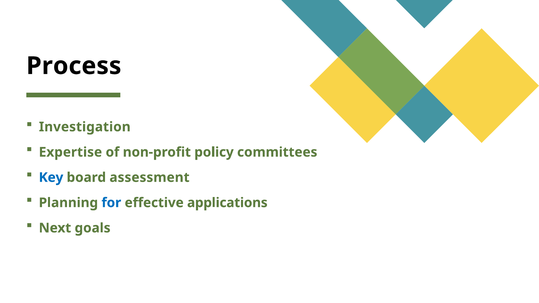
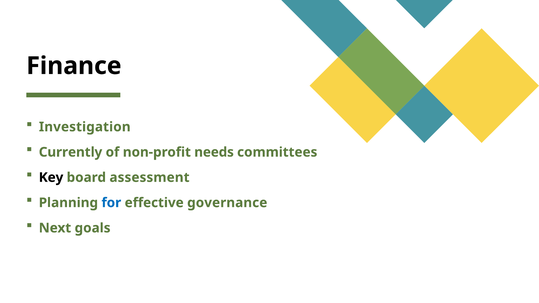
Process: Process -> Finance (74, 66)
Expertise: Expertise -> Currently (70, 152)
policy: policy -> needs (214, 152)
Key colour: blue -> black (51, 178)
applications: applications -> governance (227, 203)
